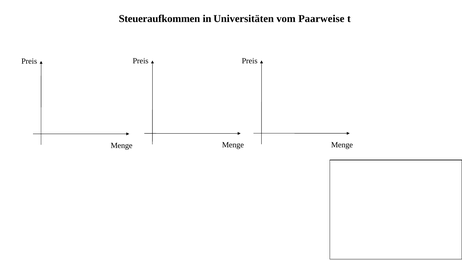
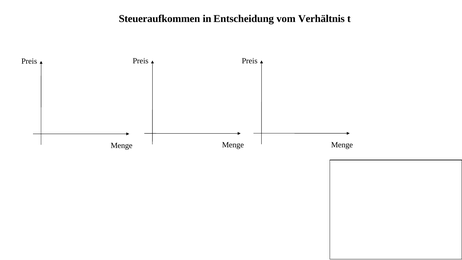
Universitäten: Universitäten -> Entscheidung (244, 19)
Paarweise: Paarweise -> Verhältnis (321, 19)
